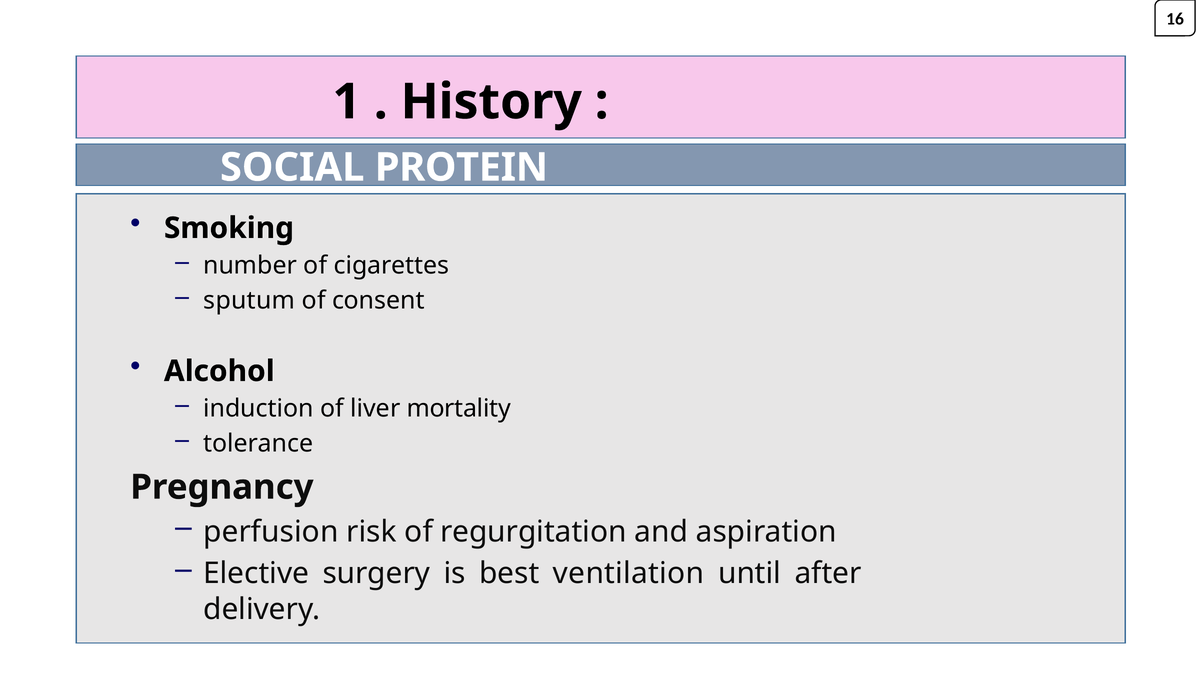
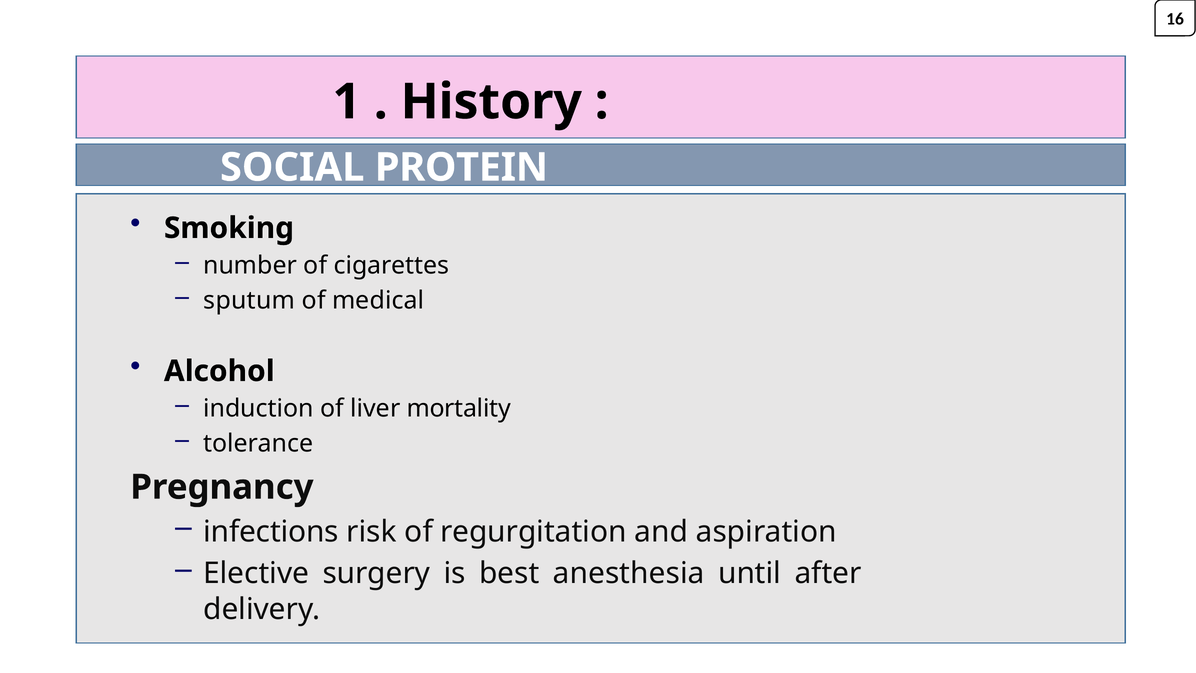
consent: consent -> medical (378, 300)
perfusion: perfusion -> infections (271, 532)
ventilation: ventilation -> anesthesia (629, 573)
